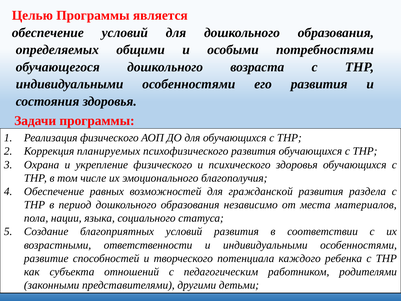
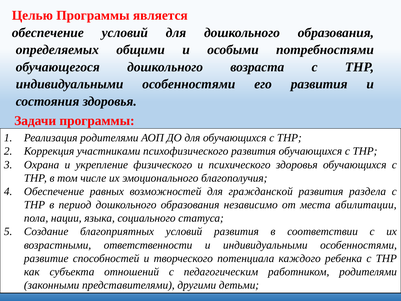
Реализация физического: физического -> родителями (109, 138)
планируемых: планируемых -> участниками (109, 151)
материалов: материалов -> абилитации (366, 205)
